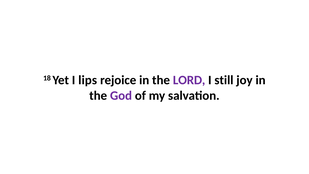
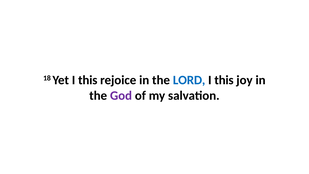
Yet I lips: lips -> this (88, 80)
LORD colour: purple -> blue (189, 80)
still: still -> this (224, 80)
